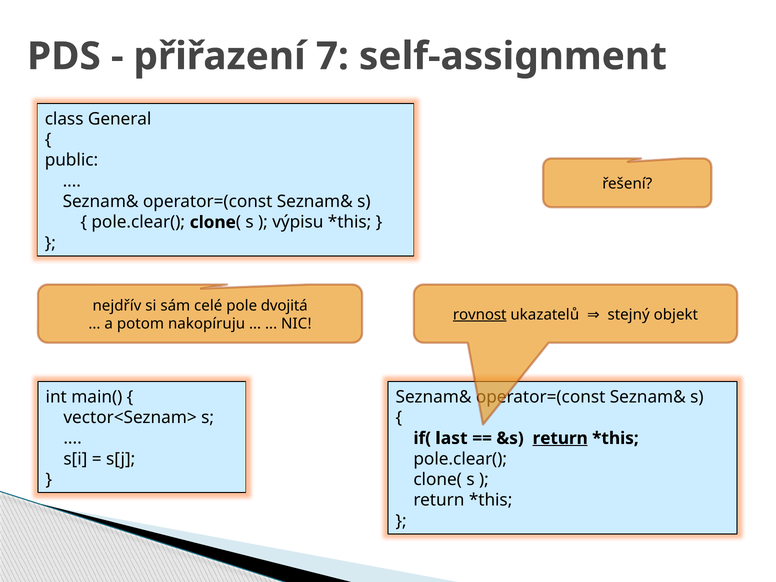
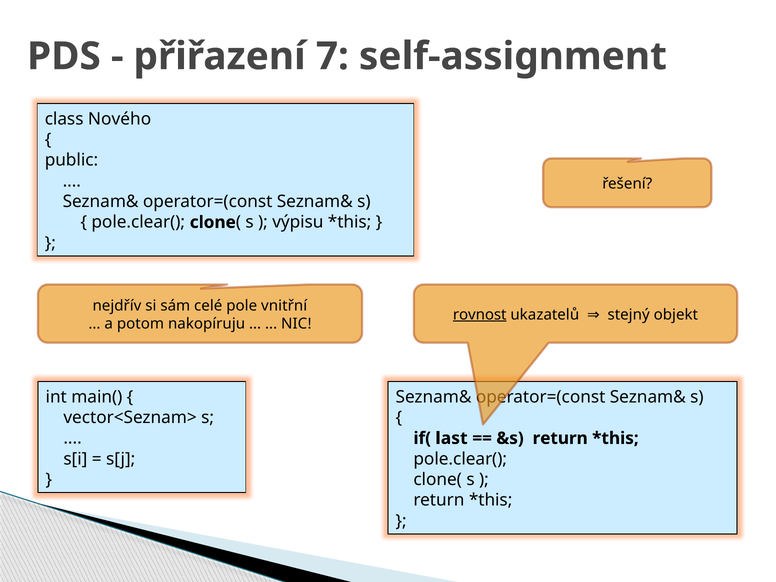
General: General -> Nového (120, 119)
dvojitá: dvojitá -> vnitřní (284, 306)
return underline: present -> none (560, 438)
